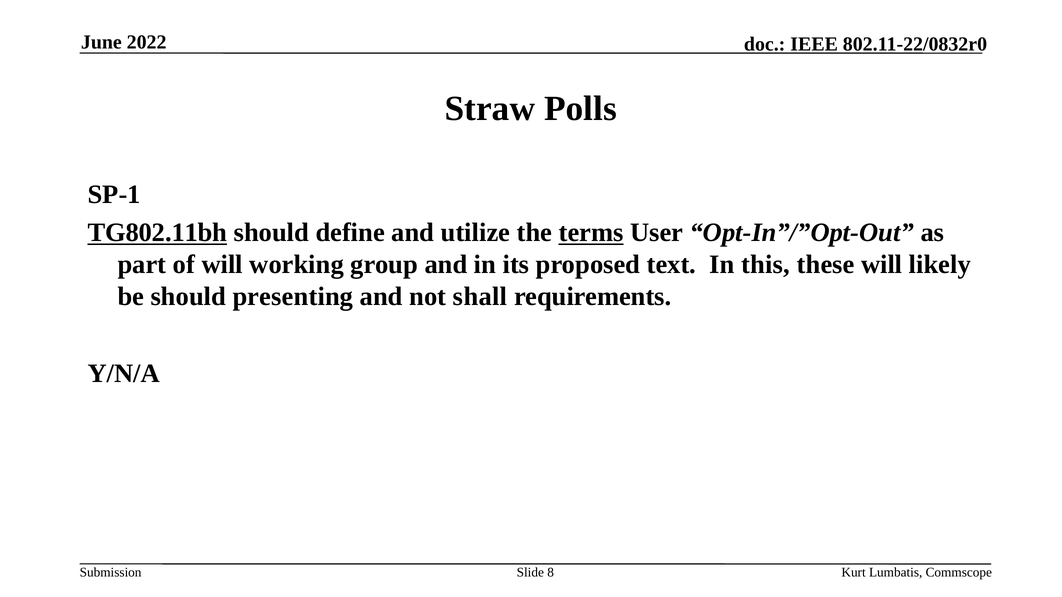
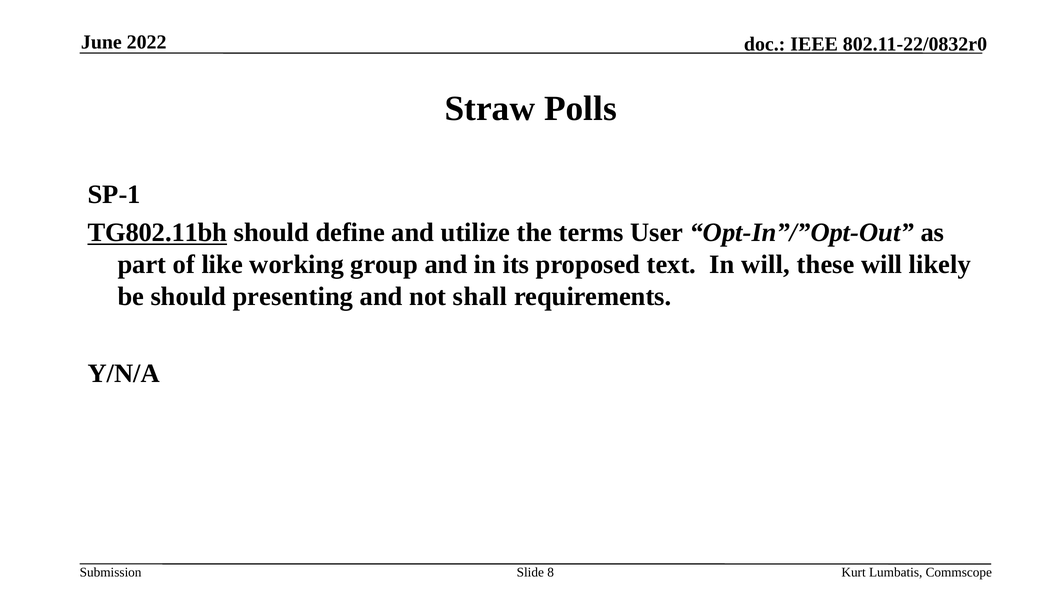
terms underline: present -> none (591, 233)
of will: will -> like (222, 265)
In this: this -> will (766, 265)
